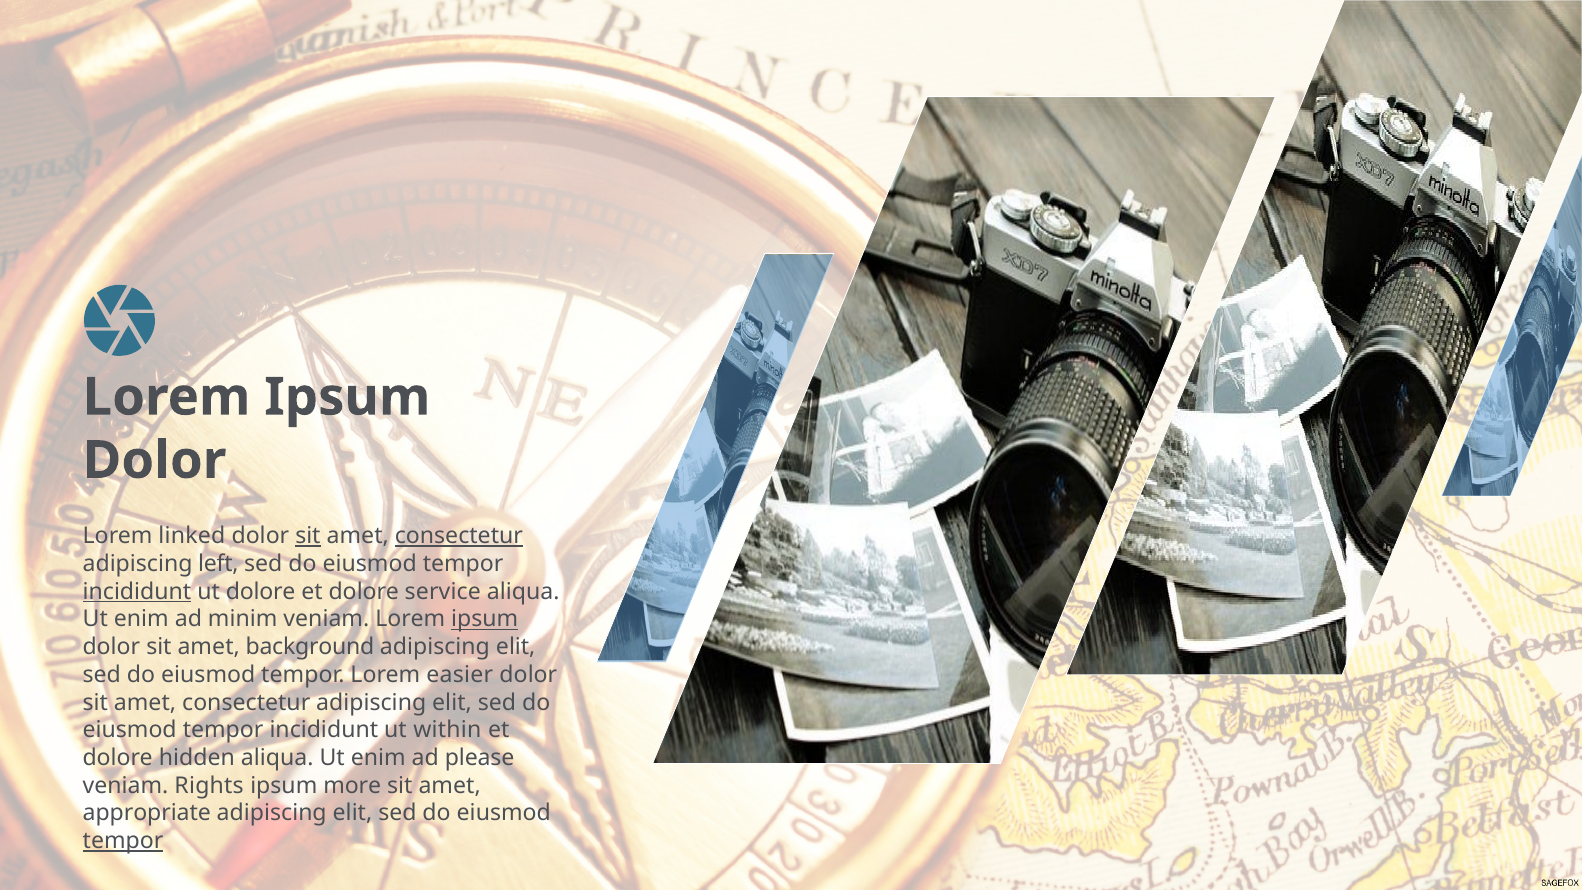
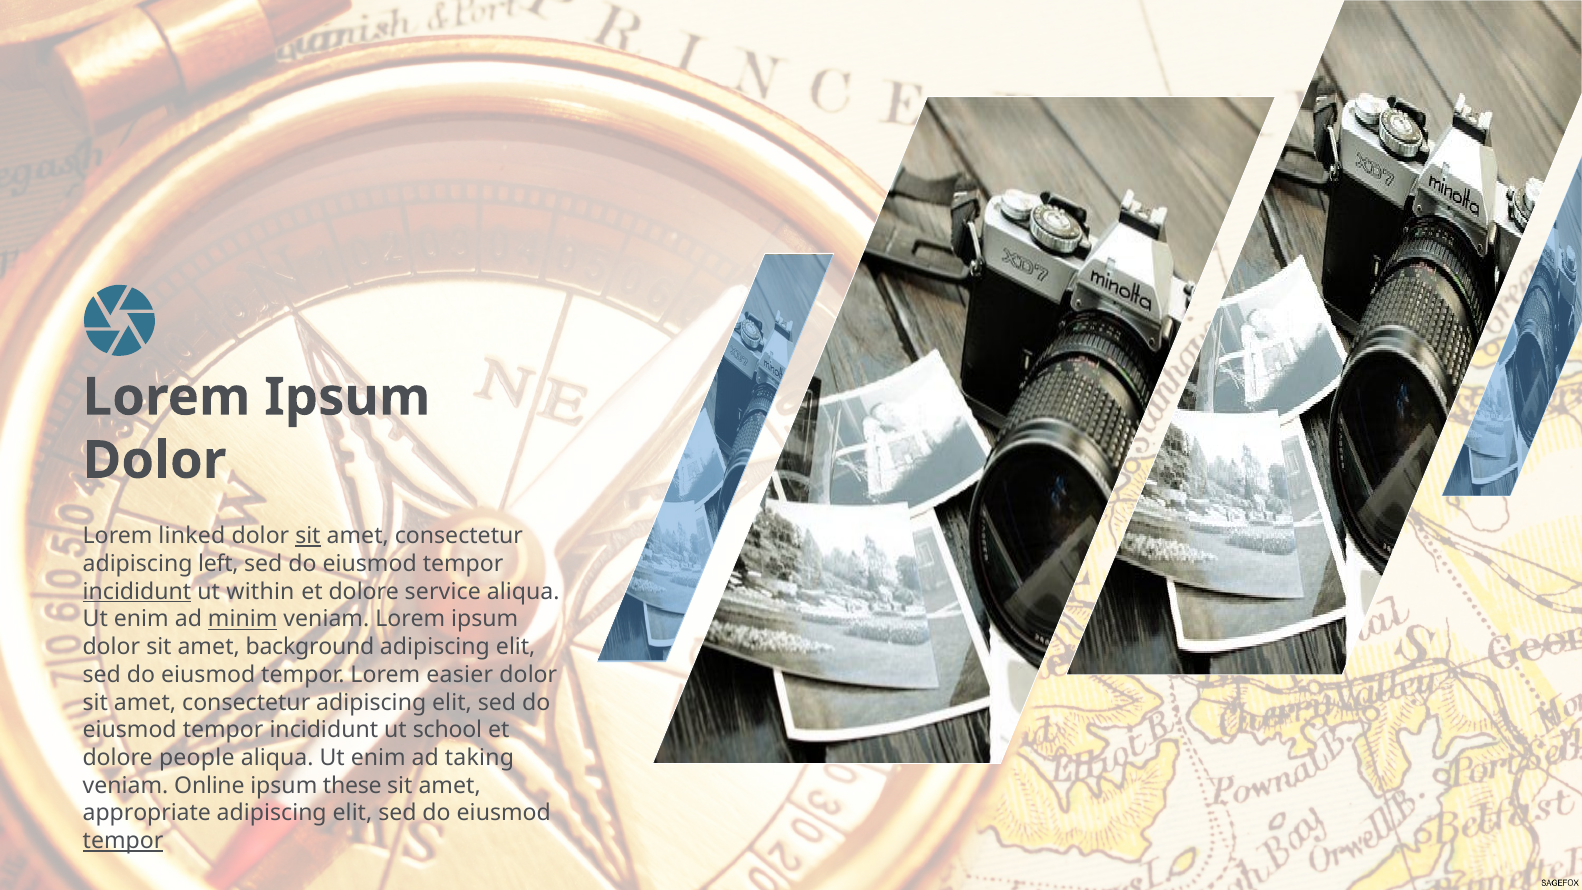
consectetur underline: present -> none (459, 536)
ut dolore: dolore -> within (260, 592)
minim underline: none -> present (243, 619)
ipsum underline: present -> none (485, 619)
within: within -> school (448, 730)
hidden: hidden -> people (197, 758)
please: please -> taking (479, 758)
Rights: Rights -> Online (209, 785)
more: more -> these (352, 785)
